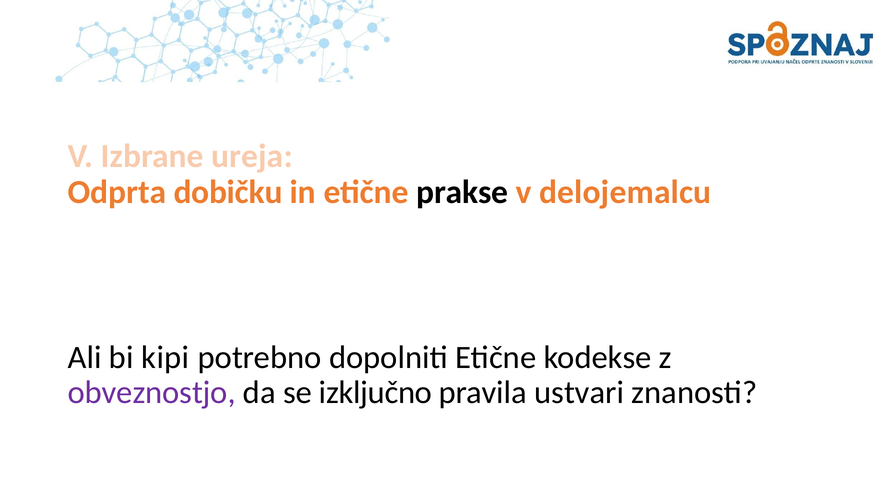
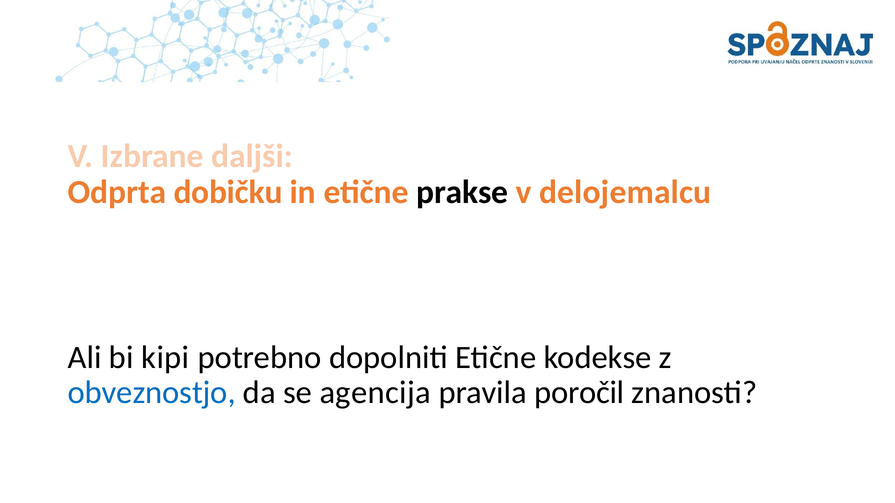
ureja: ureja -> daljši (252, 156)
obveznostjo colour: purple -> blue (152, 393)
izključno: izključno -> agencija (375, 393)
ustvari: ustvari -> poročil (579, 393)
